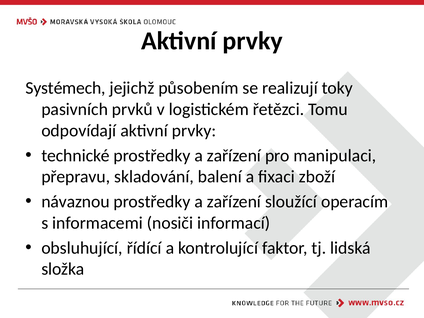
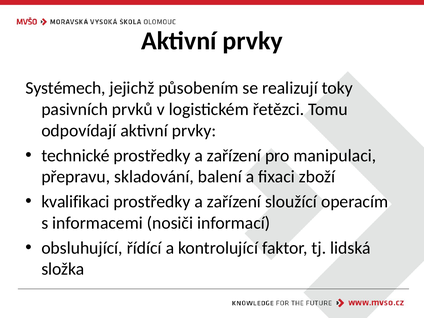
návaznou: návaznou -> kvalifikaci (76, 202)
